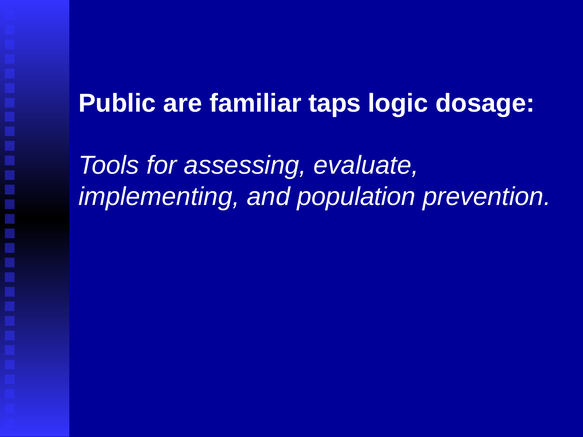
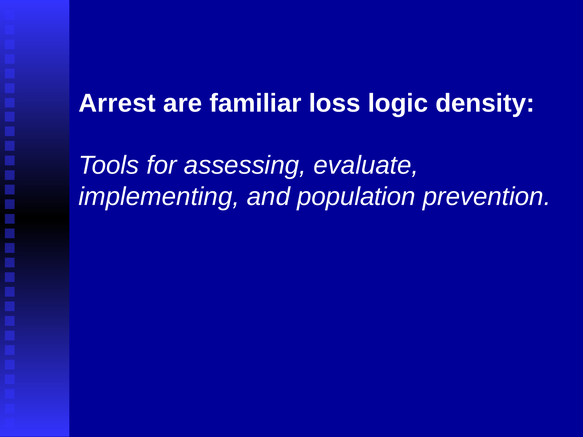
Public: Public -> Arrest (117, 103)
taps: taps -> loss (335, 103)
dosage: dosage -> density (485, 103)
